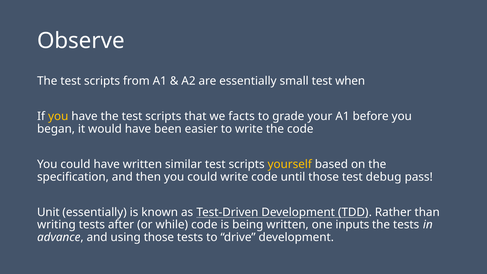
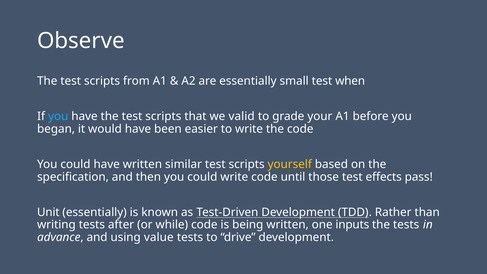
you colour: yellow -> light blue (58, 116)
facts: facts -> valid (242, 116)
debug: debug -> effects (384, 177)
using those: those -> value (159, 237)
